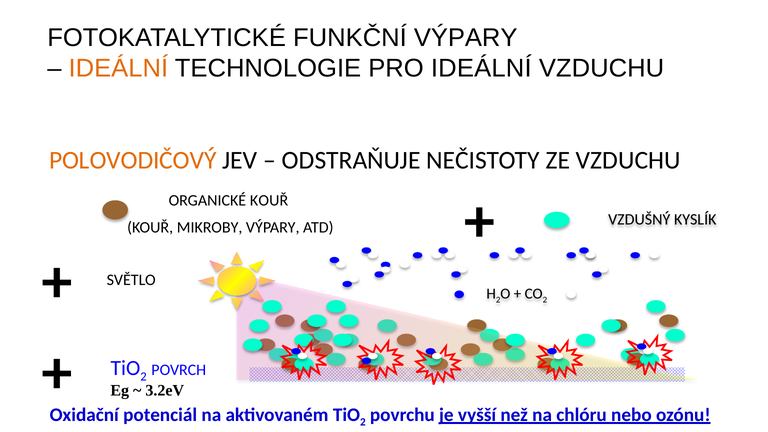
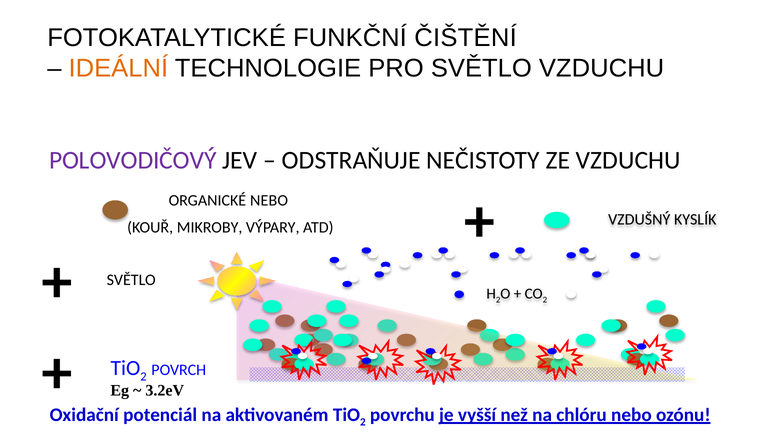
FUNKČNÍ VÝPARY: VÝPARY -> ČIŠTĚNÍ (466, 38)
PRO IDEÁLNÍ: IDEÁLNÍ -> SVĚTLO (481, 68)
POLOVODIČOVÝ colour: orange -> purple (133, 160)
ORGANICKÉ KOUŘ: KOUŘ -> NEBO (269, 200)
